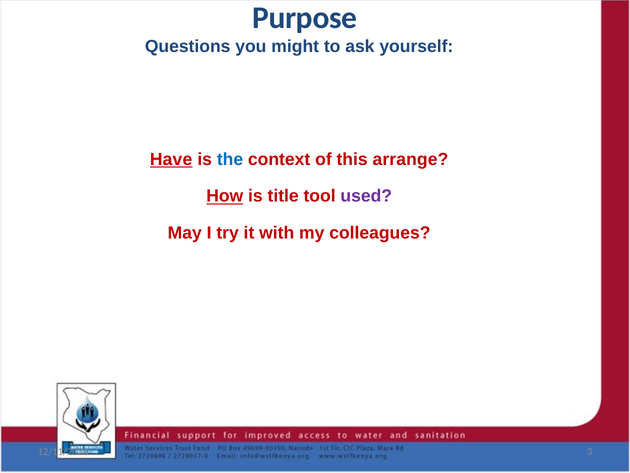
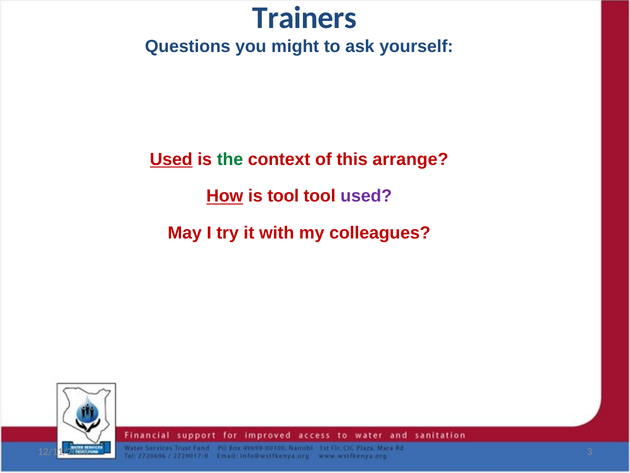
Purpose: Purpose -> Trainers (305, 18)
Have: Have -> Used (171, 159)
the colour: blue -> green (230, 159)
is title: title -> tool (283, 196)
